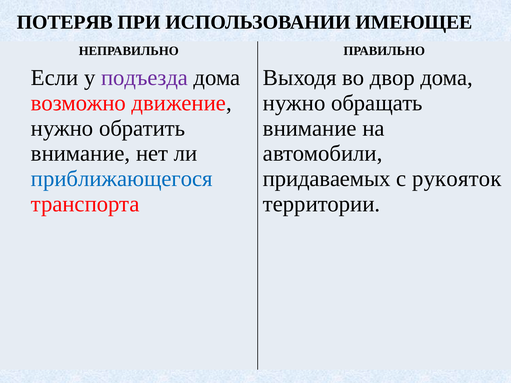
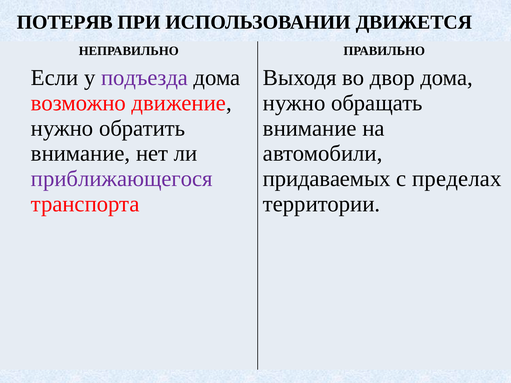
ИМЕЮЩЕЕ: ИМЕЮЩЕЕ -> ДВИЖЕТСЯ (414, 22)
приближающегося colour: blue -> purple (122, 179)
рукояток: рукояток -> пределах (457, 179)
